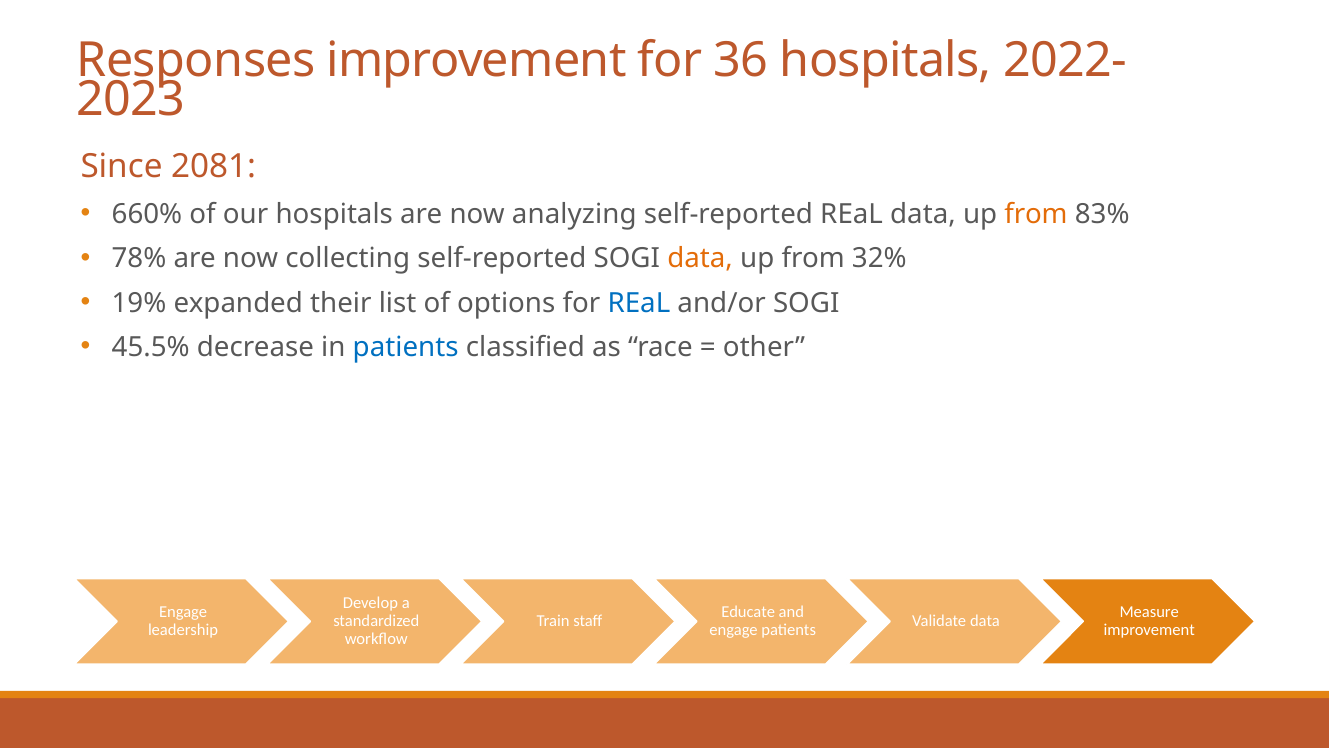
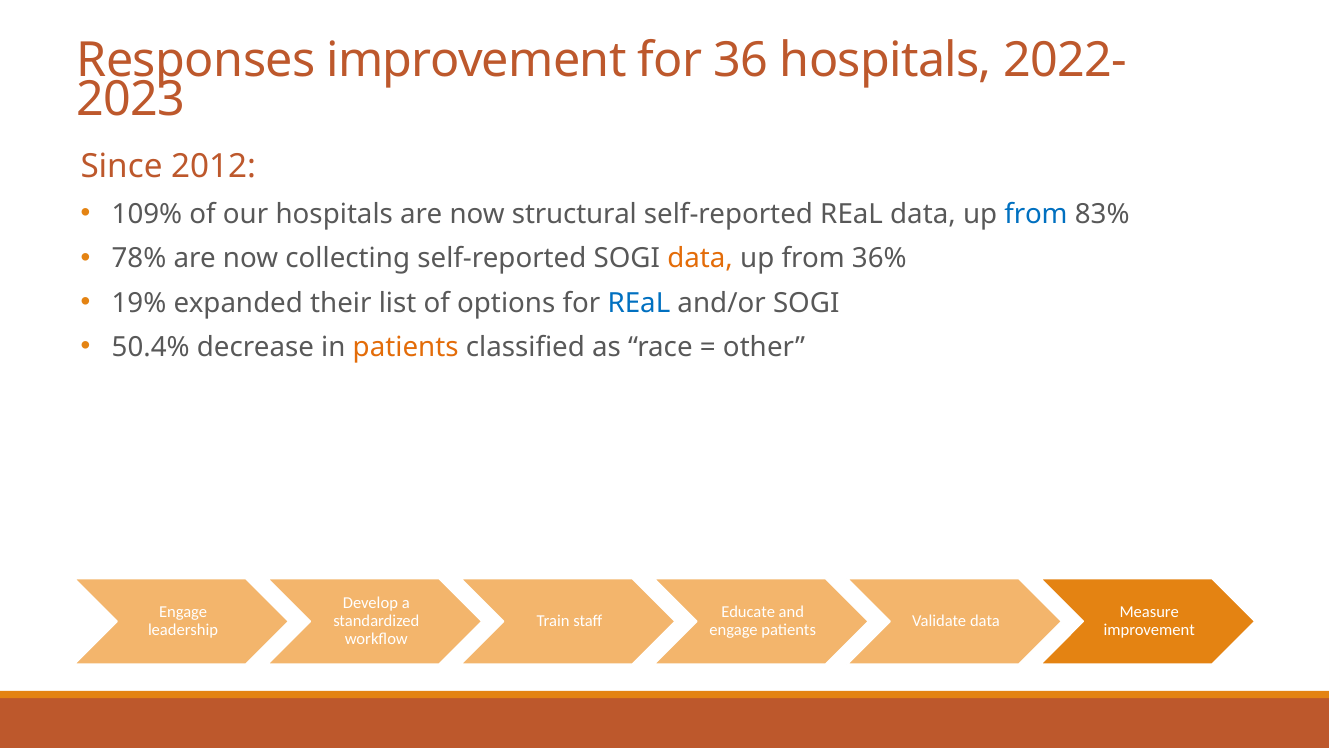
2081: 2081 -> 2012 (213, 167)
660%: 660% -> 109% (147, 214)
analyzing: analyzing -> structural (574, 214)
from colour: orange -> blue (1036, 214)
32%: 32% -> 36% (879, 258)
45.5%: 45.5% -> 50.4% (151, 347)
patients colour: blue -> orange (406, 347)
